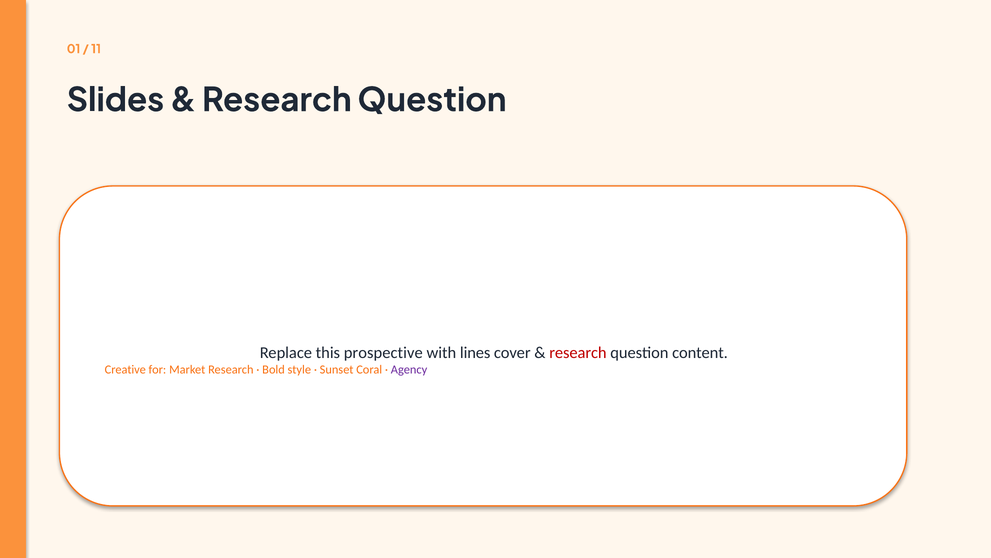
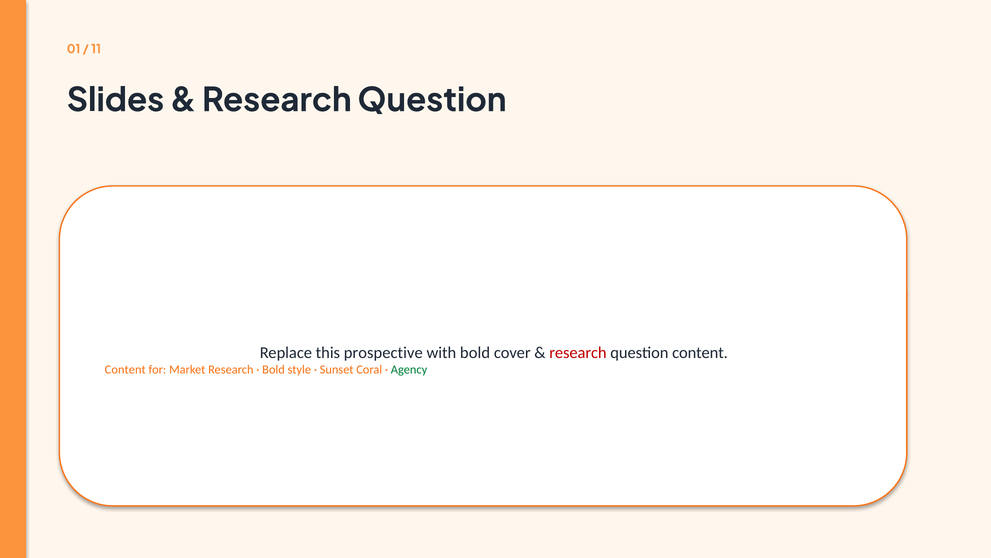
with lines: lines -> bold (475, 352)
Creative: Creative -> Content (125, 369)
Agency colour: purple -> green (409, 369)
